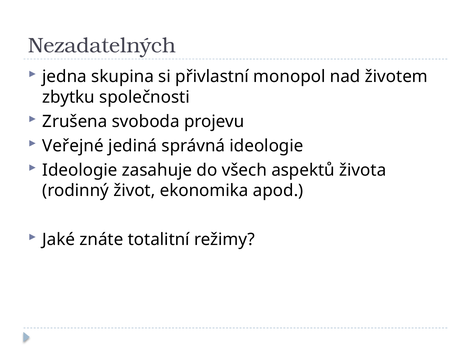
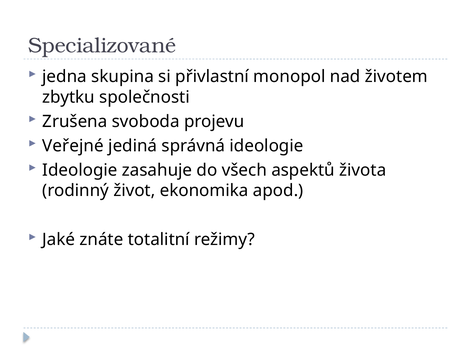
Nezadatelných: Nezadatelných -> Specializované (102, 45)
